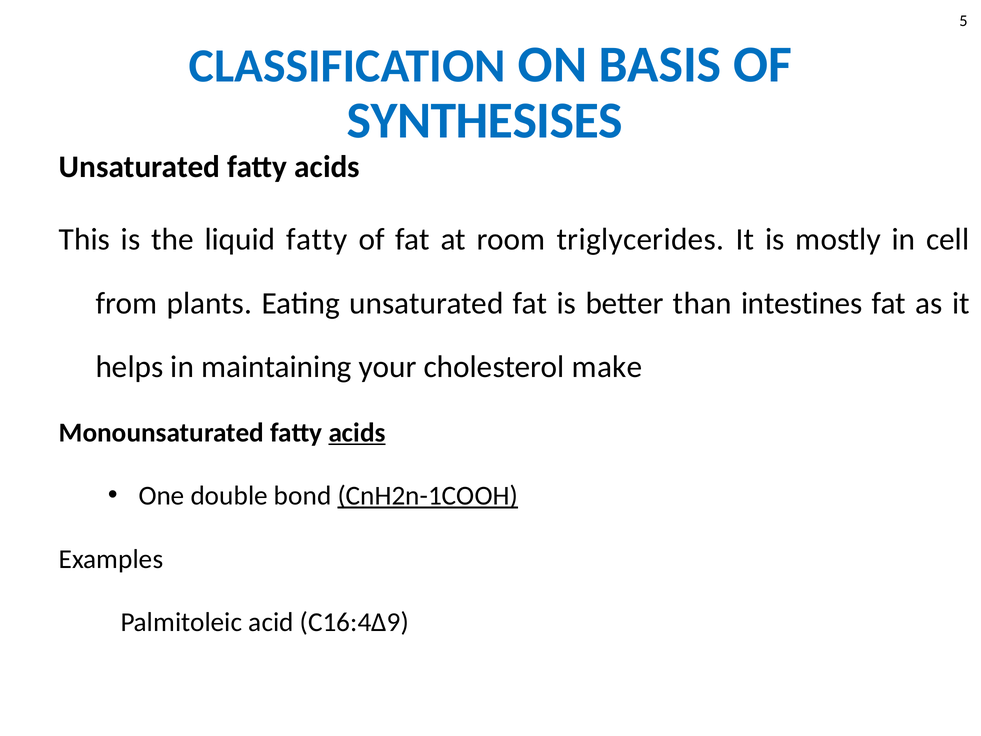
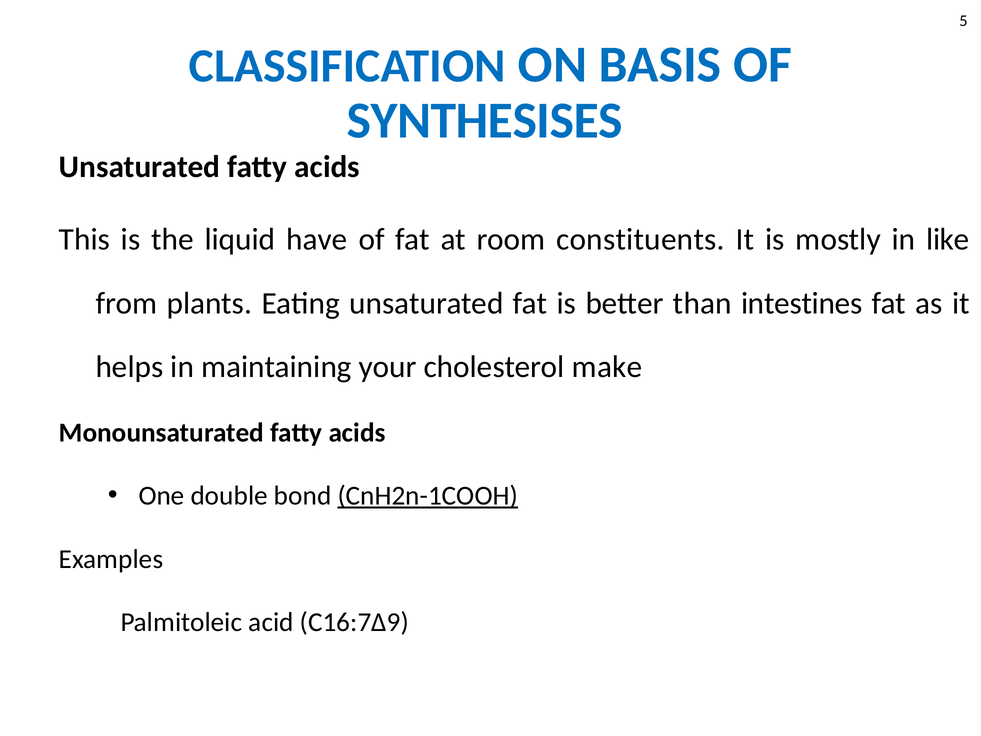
liquid fatty: fatty -> have (317, 239)
triglycerides: triglycerides -> constituents (640, 239)
cell: cell -> like (948, 239)
acids underline: present -> none (357, 432)
C16:4∆9: C16:4∆9 -> C16:7∆9 (354, 622)
